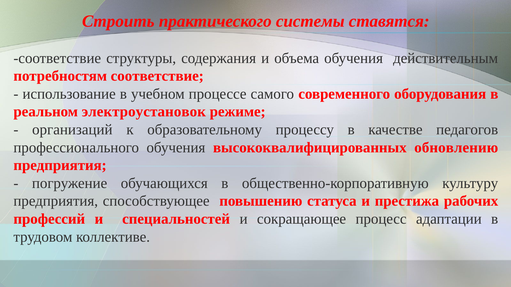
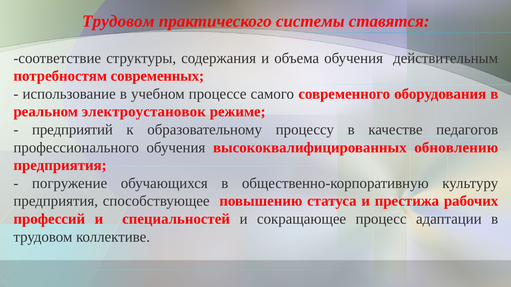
Строить: Строить -> Трудовом (118, 21)
потребностям соответствие: соответствие -> современных (157, 76)
организаций: организаций -> предприятий (72, 130)
